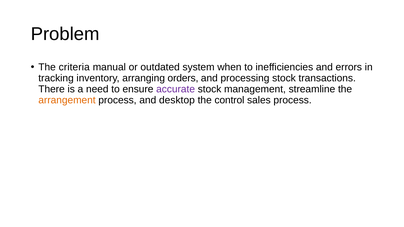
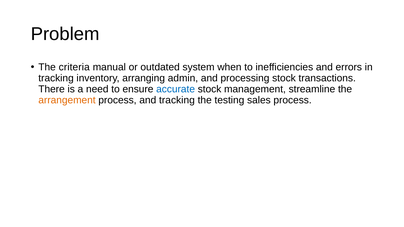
orders: orders -> admin (183, 78)
accurate colour: purple -> blue (176, 89)
and desktop: desktop -> tracking (177, 100)
control: control -> testing (229, 100)
